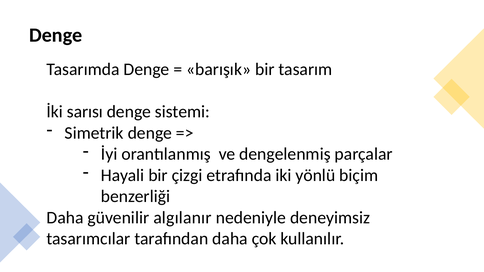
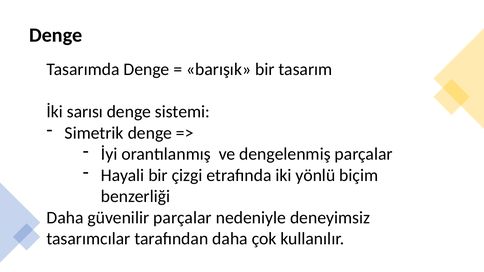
güvenilir algılanır: algılanır -> parçalar (183, 218)
